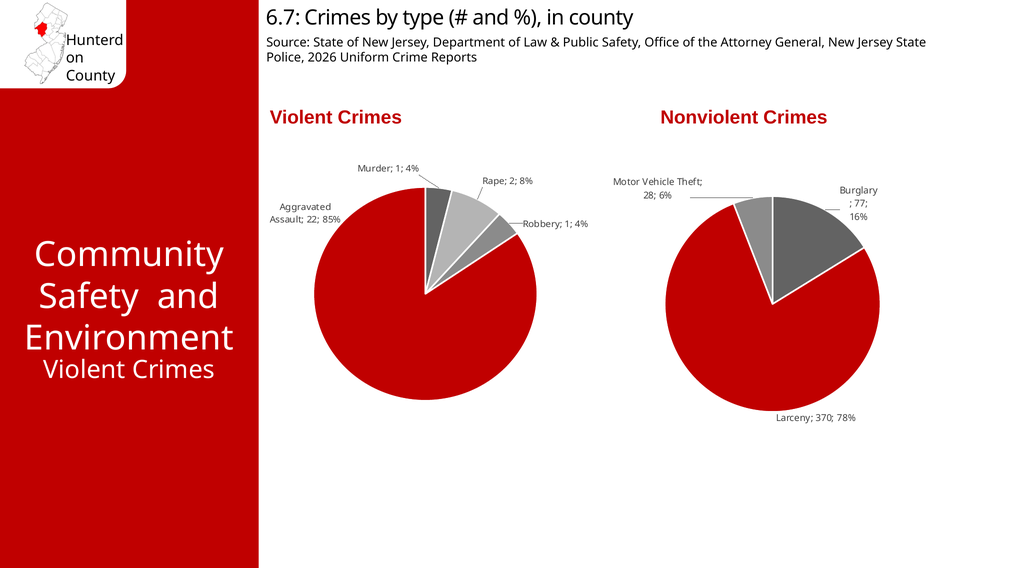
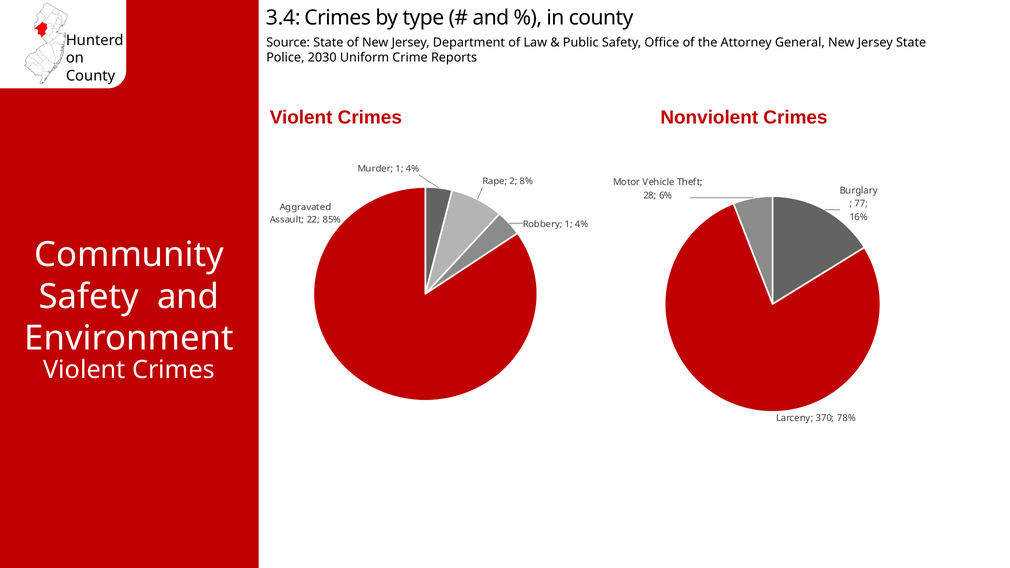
6.7: 6.7 -> 3.4 (283, 18)
2026: 2026 -> 2030 (322, 58)
